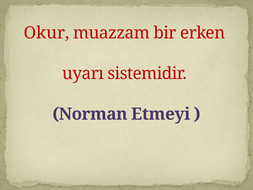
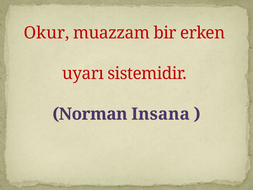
Etmeyi: Etmeyi -> Insana (161, 114)
